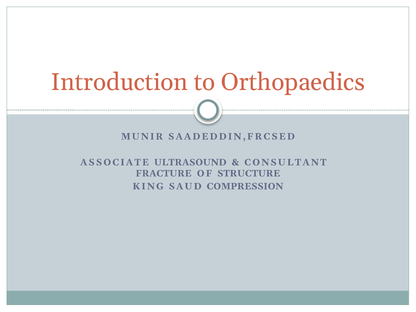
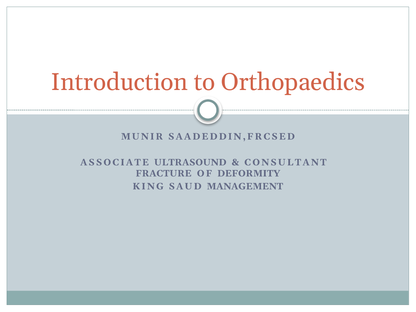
STRUCTURE: STRUCTURE -> DEFORMITY (249, 173)
COMPRESSION: COMPRESSION -> MANAGEMENT (245, 186)
